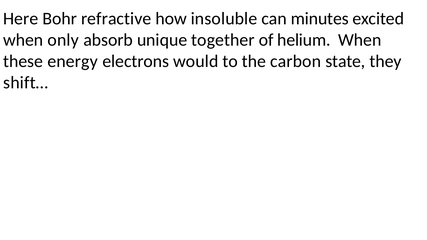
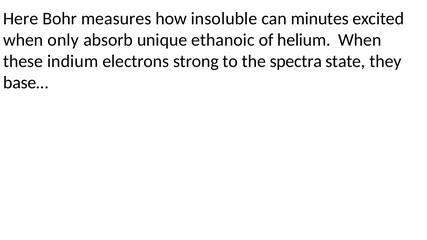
refractive: refractive -> measures (116, 19)
together: together -> ethanoic (223, 40)
energy: energy -> indium (73, 61)
would: would -> strong (196, 61)
carbon: carbon -> spectra (296, 61)
shift…: shift… -> base… (26, 83)
